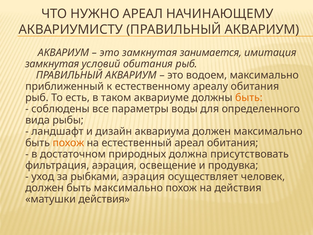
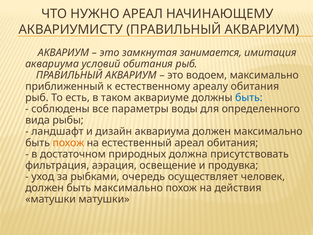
замкнутая: замкнутая -> аквариума (52, 64)
быть colour: orange -> blue (249, 98)
рыбками аэрация: аэрация -> очередь (144, 176)
матушки действия: действия -> матушки (104, 199)
